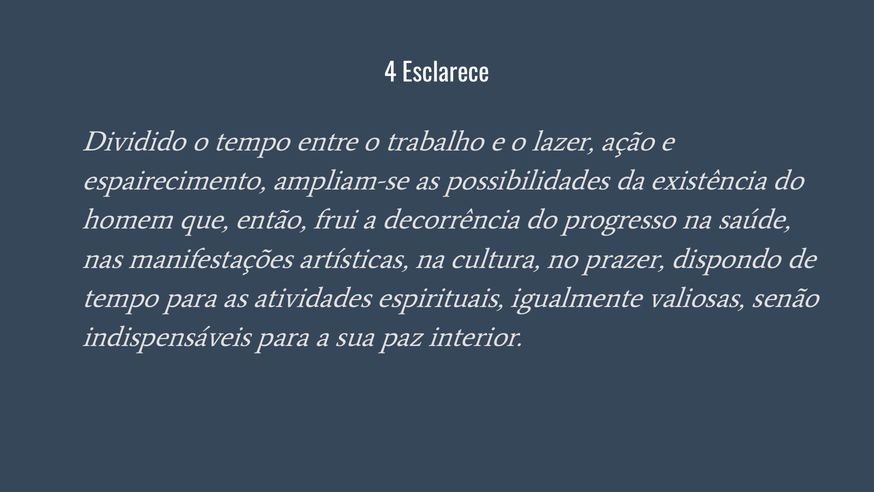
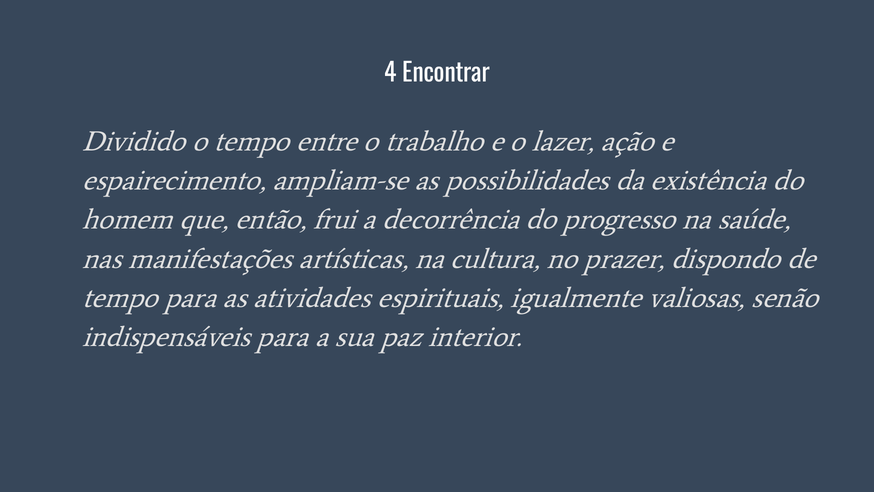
Esclarece: Esclarece -> Encontrar (446, 73)
